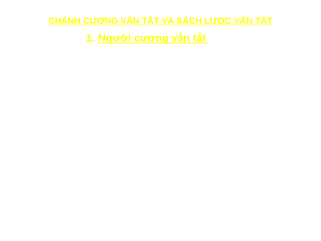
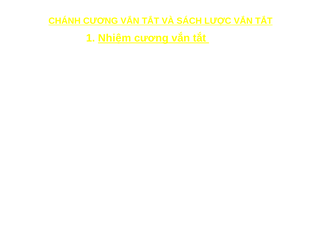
Người: Người -> Nhiệm (115, 38)
